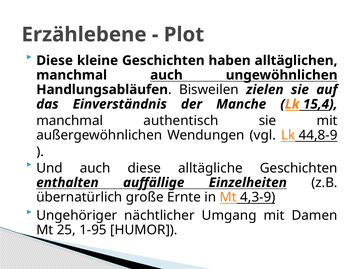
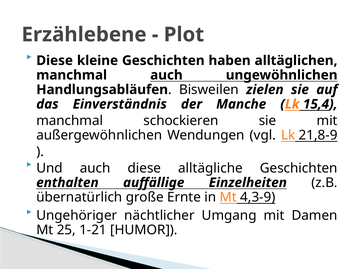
authentisch: authentisch -> schockieren (181, 121)
44,8-9: 44,8-9 -> 21,8-9 (318, 135)
1-95: 1-95 -> 1-21 (93, 230)
